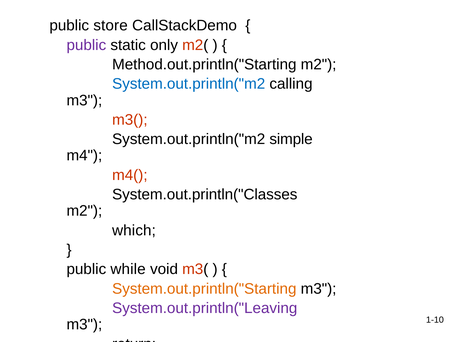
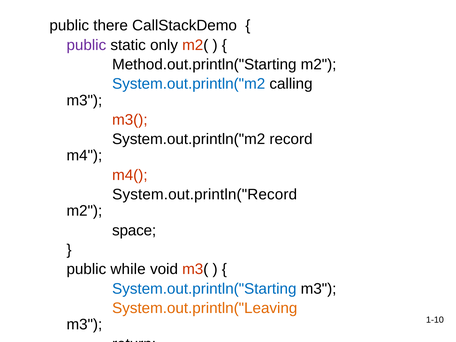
store: store -> there (111, 26)
simple: simple -> record (291, 139)
System.out.println("Classes: System.out.println("Classes -> System.out.println("Record (205, 195)
which: which -> space (134, 230)
System.out.println("Starting colour: orange -> blue (204, 289)
System.out.println("Leaving colour: purple -> orange (205, 308)
